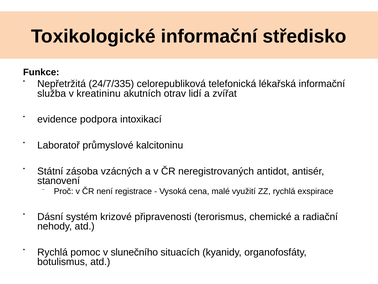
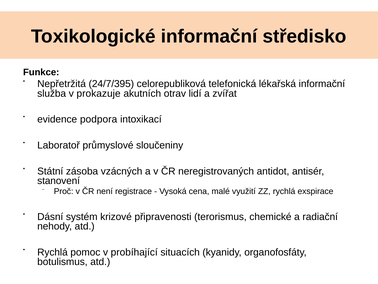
24/7/335: 24/7/335 -> 24/7/395 (111, 84)
kreatininu: kreatininu -> prokazuje (99, 93)
kalcitoninu: kalcitoninu -> sloučeniny (160, 145)
slunečního: slunečního -> probíhající (134, 252)
